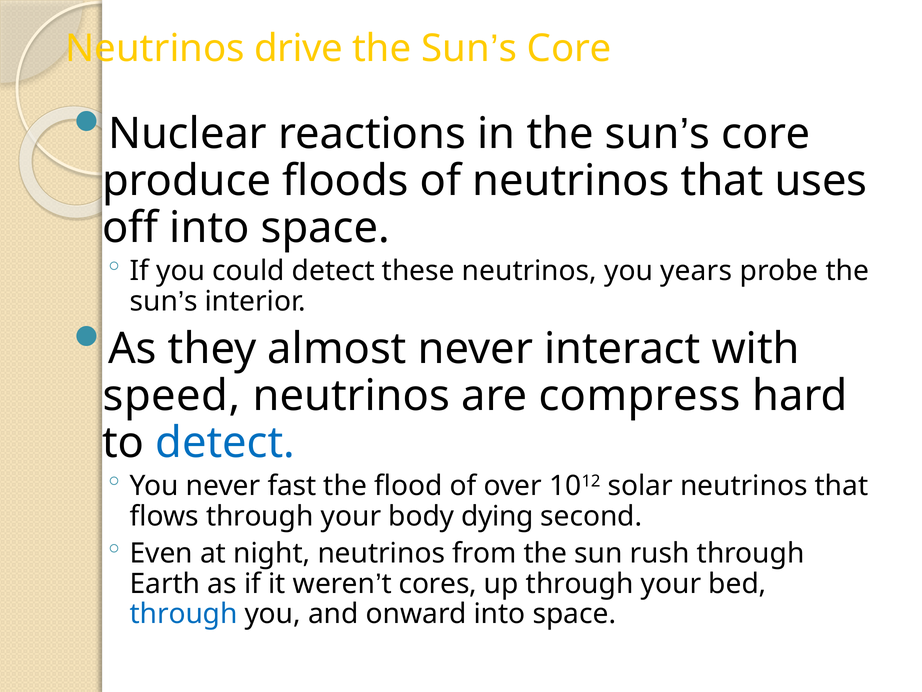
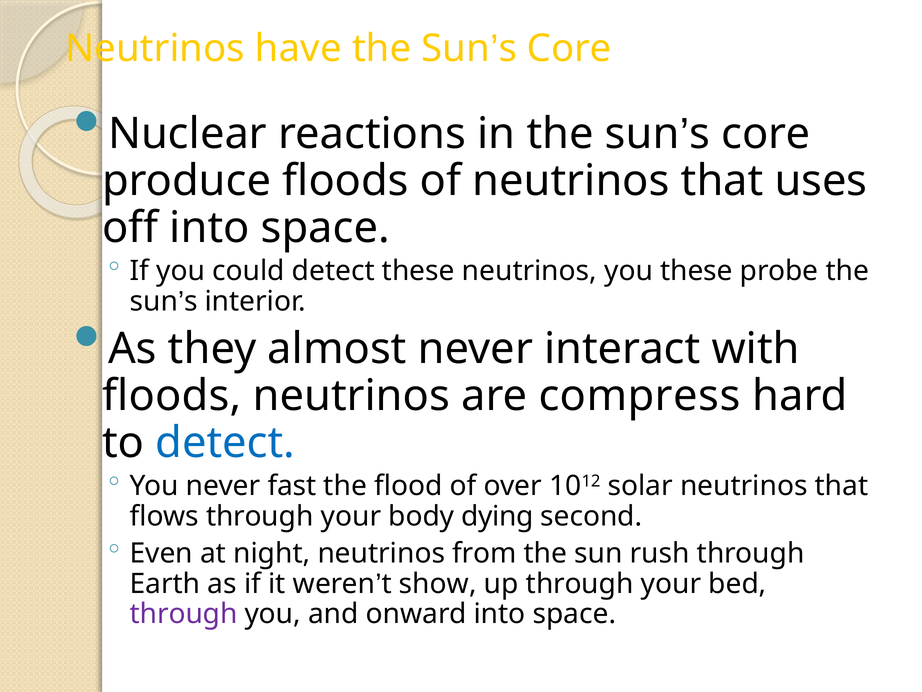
drive: drive -> have (298, 49)
you years: years -> these (696, 271)
speed: speed -> floods (172, 396)
cores: cores -> show (438, 583)
through colour: blue -> purple (184, 614)
